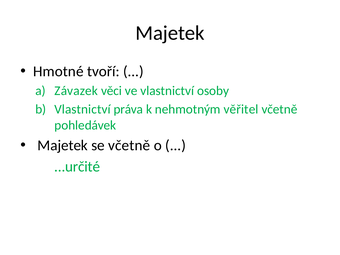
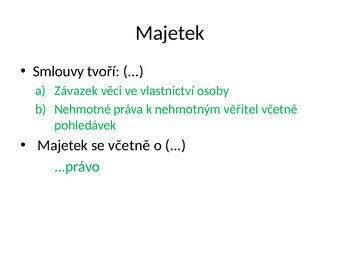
Hmotné: Hmotné -> Smlouvy (58, 71)
Vlastnictví: Vlastnictví -> Nehmotné (83, 109)
...určité: ...určité -> ...právo (77, 167)
